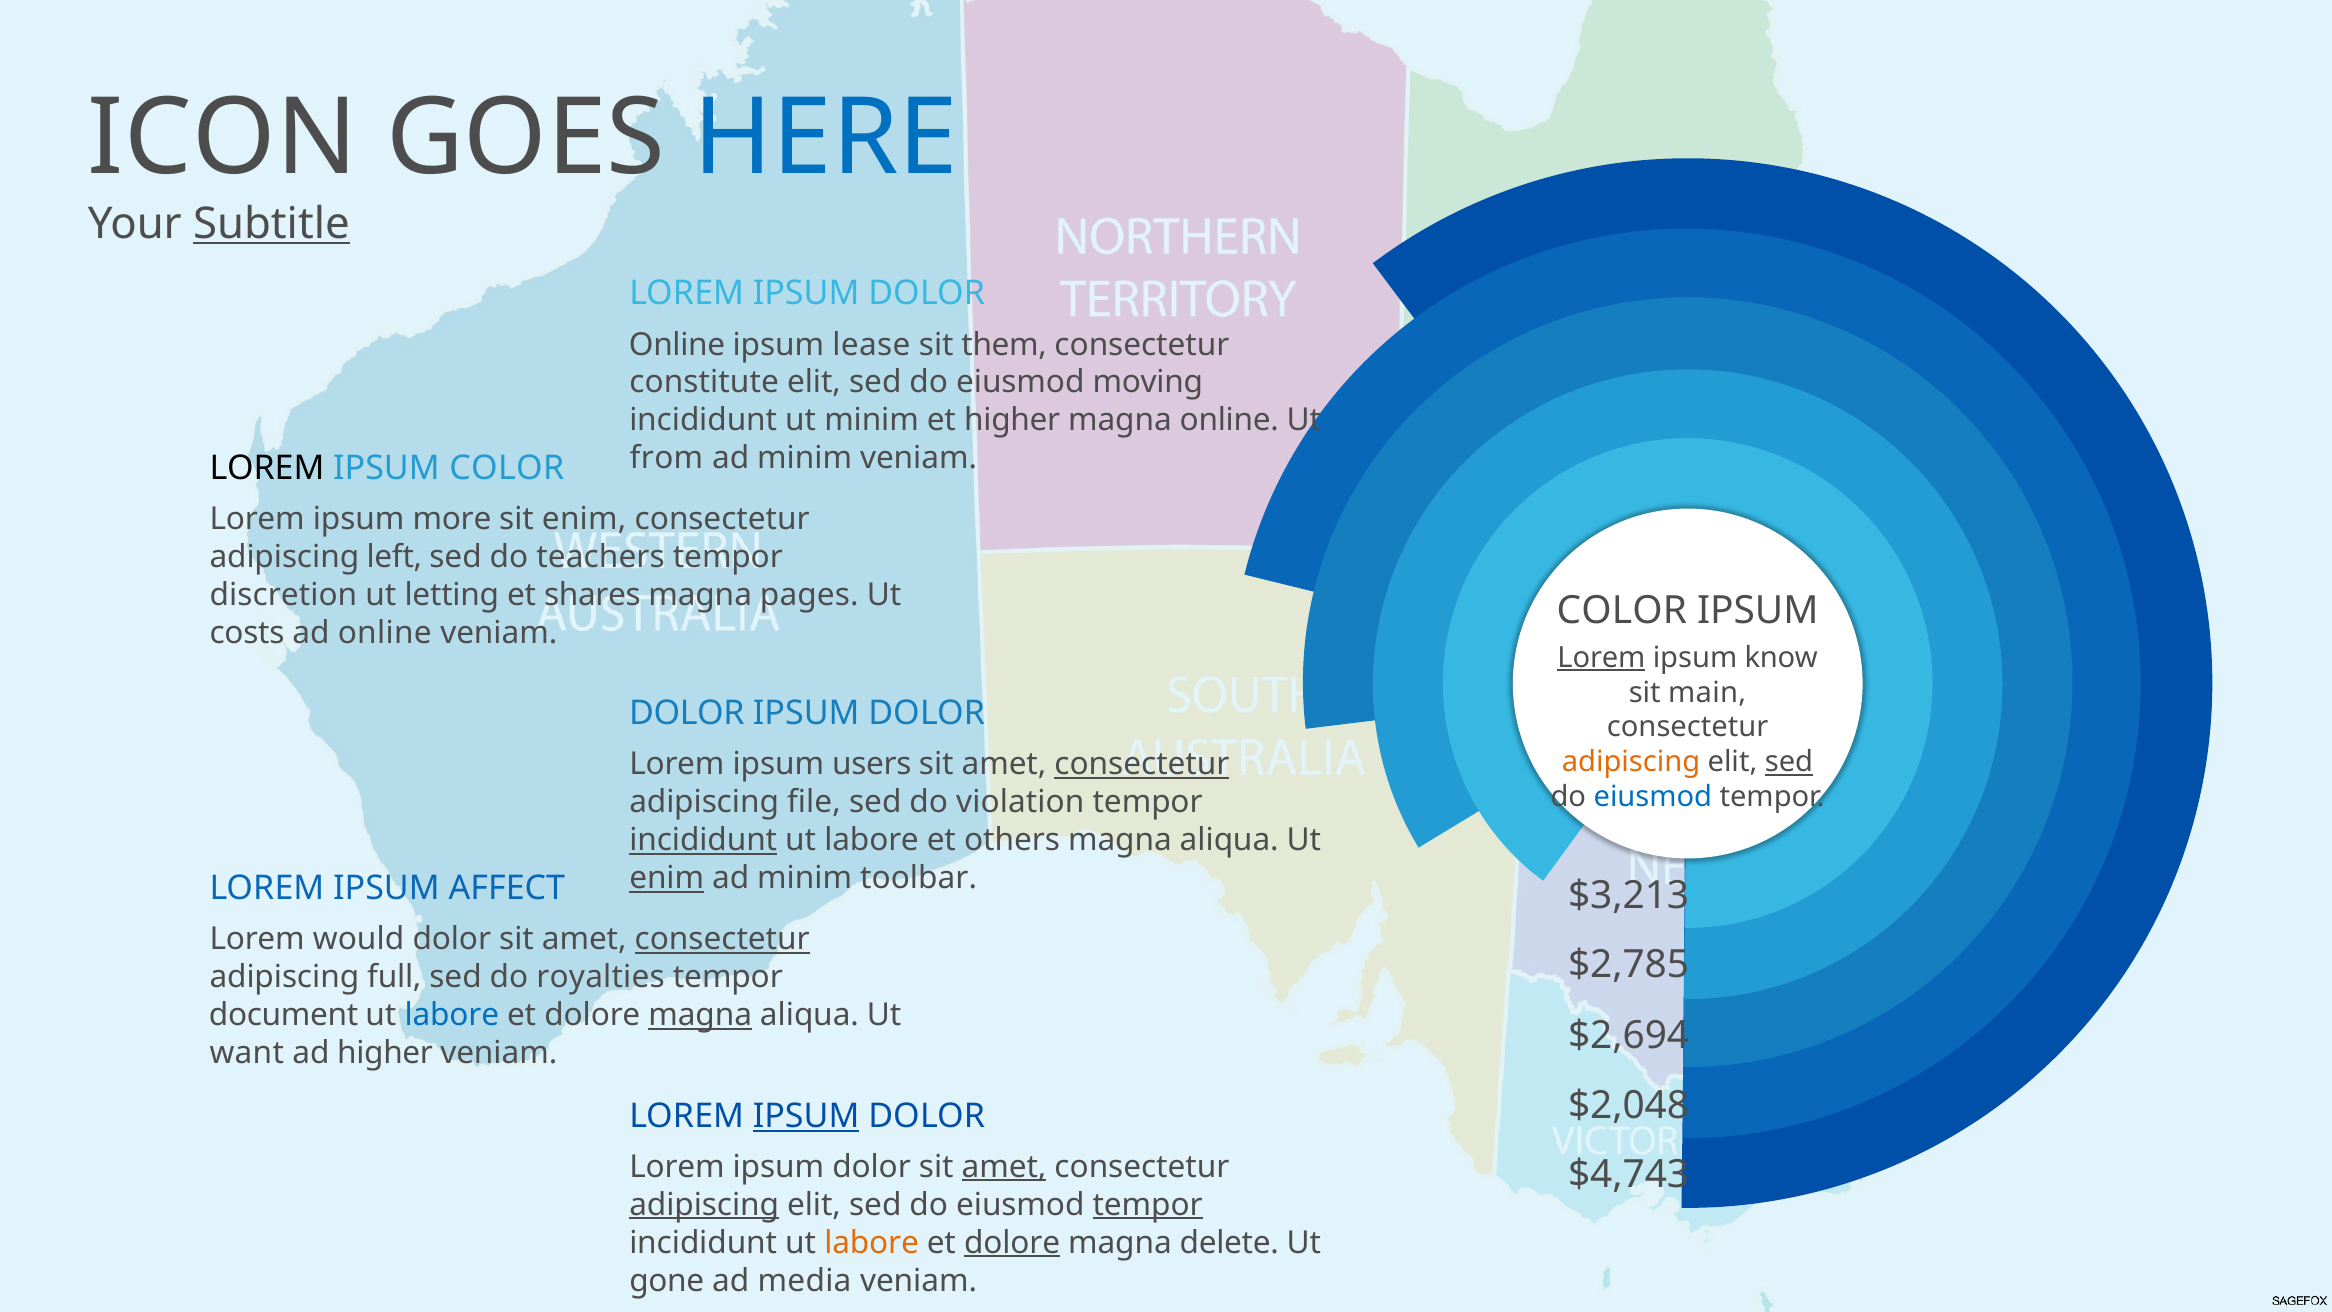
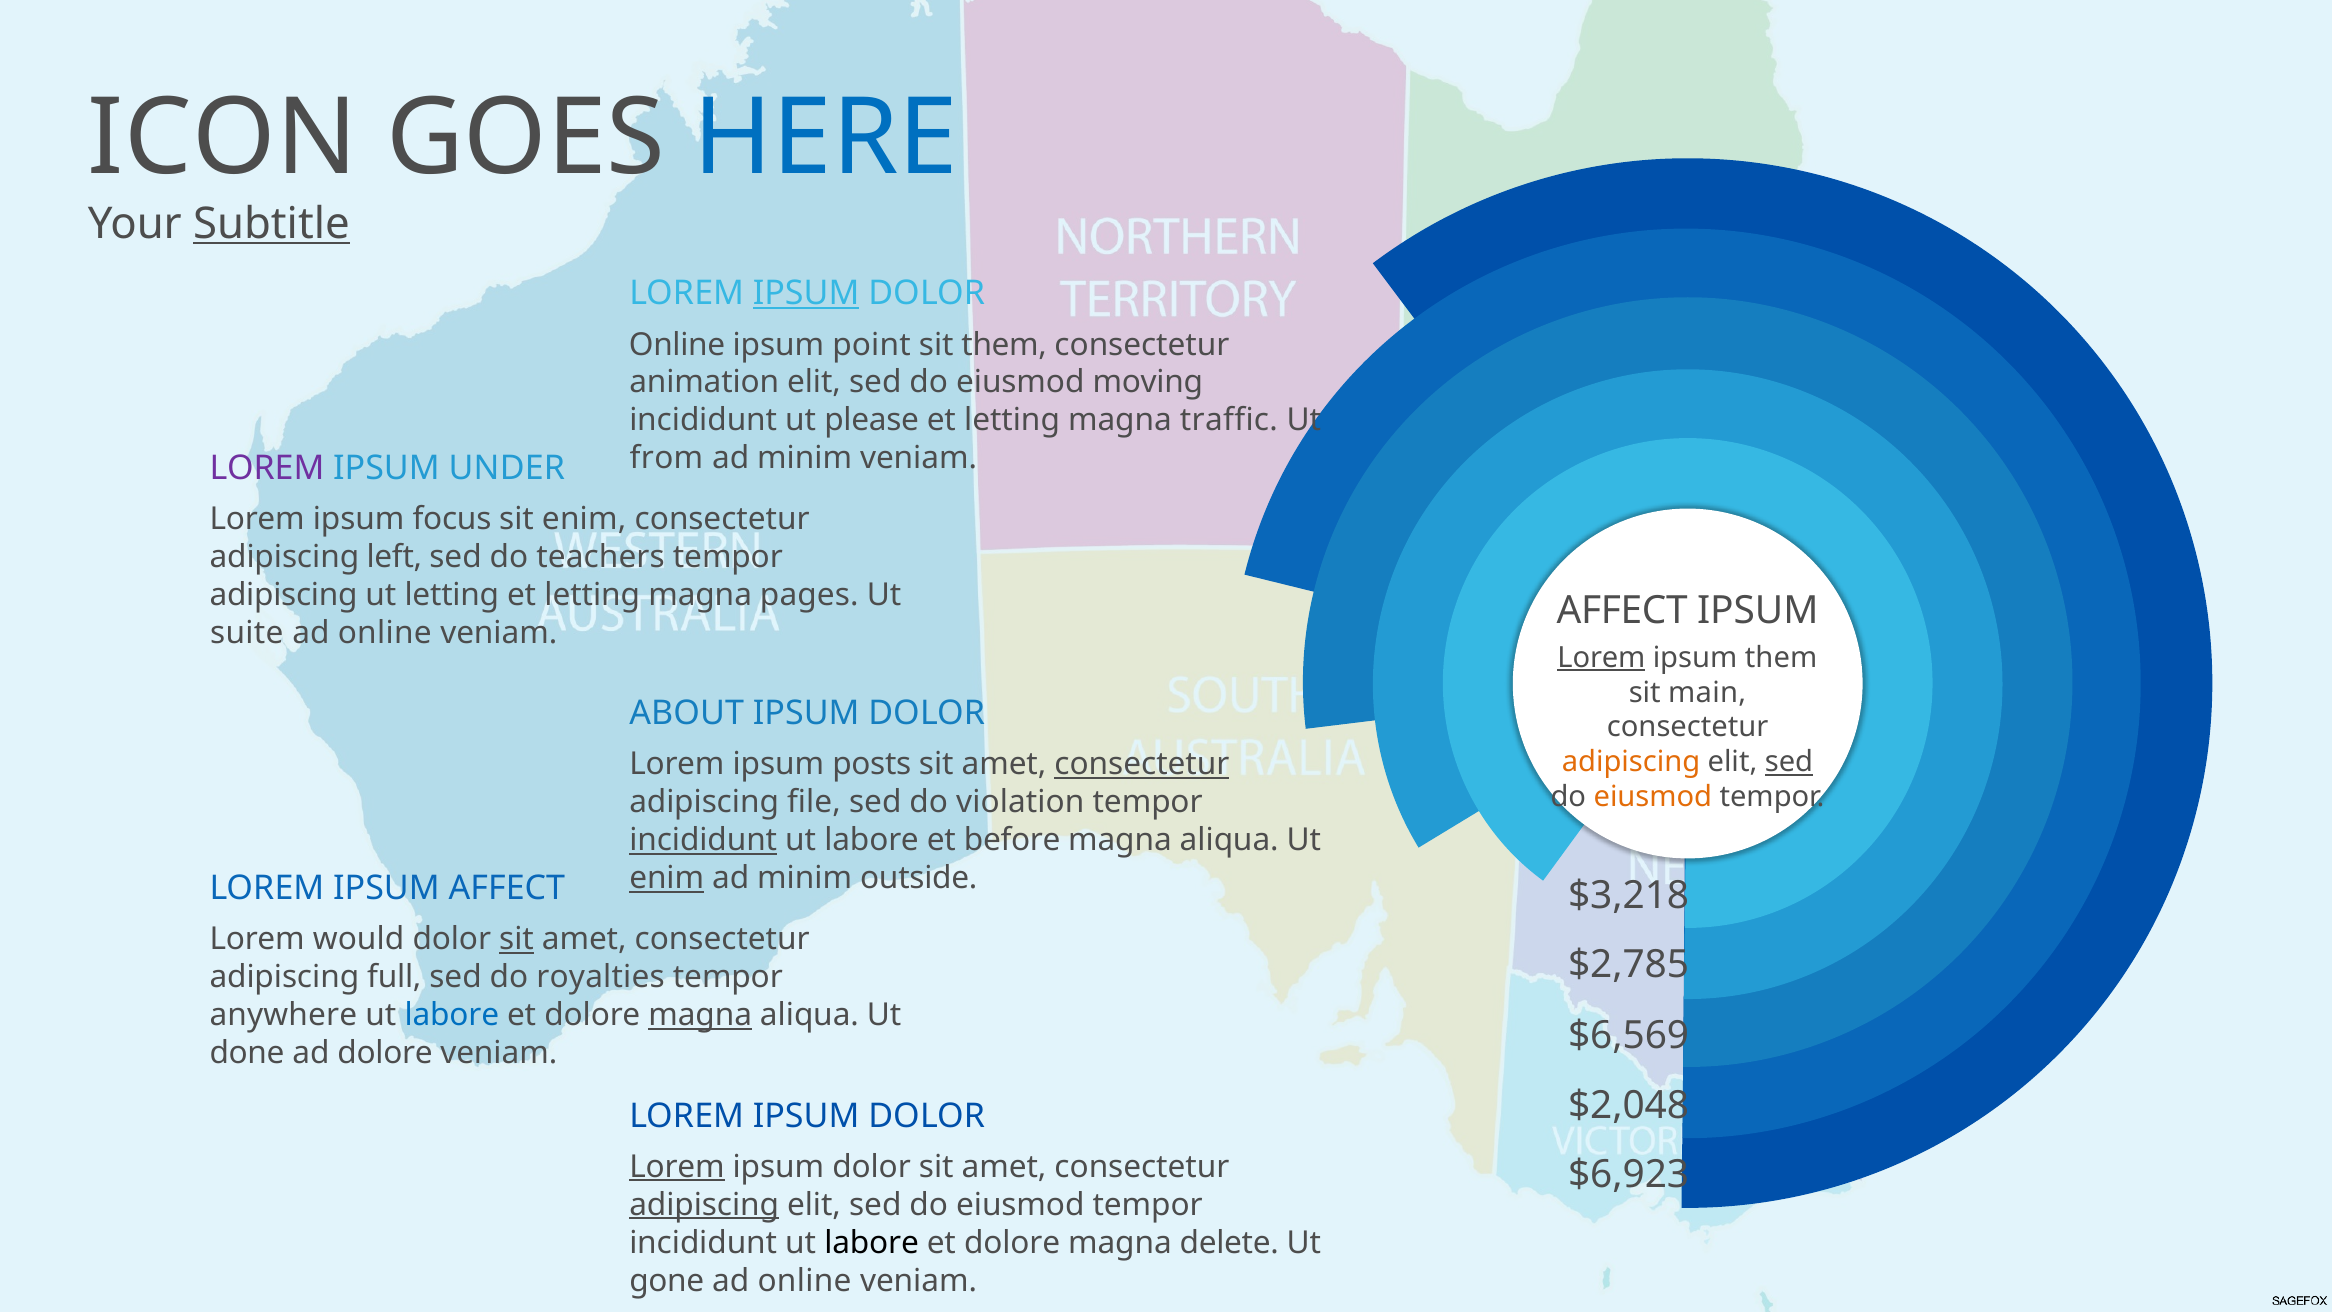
IPSUM underline: none -> present (806, 294)
lease: lease -> point (871, 345)
constitute: constitute -> animation (704, 382)
ut minim: minim -> please (872, 420)
higher: higher -> letting (1012, 420)
magna online: online -> traffic (1229, 420)
LOREM colour: black -> purple (267, 469)
IPSUM COLOR: COLOR -> UNDER (507, 469)
more: more -> focus (452, 519)
discretion: discretion -> adipiscing (284, 595)
shares: shares -> letting (592, 595)
COLOR: COLOR -> AFFECT (1622, 610)
costs: costs -> suite (247, 633)
ipsum know: know -> them (1781, 657)
DOLOR: DOLOR -> ABOUT (687, 713)
users: users -> posts (872, 764)
eiusmod colour: blue -> orange (1653, 797)
others: others -> before (1012, 840)
toolbar: toolbar -> outside (919, 878)
$3,213: $3,213 -> $3,218 (1629, 896)
sit underline: none -> present (516, 939)
consectetur underline: present -> none (722, 939)
document: document -> anywhere (283, 1015)
$2,694: $2,694 -> $6,569 (1629, 1035)
want: want -> done (247, 1053)
ad higher: higher -> dolore (385, 1053)
IPSUM underline: present -> none (806, 1116)
Lorem underline: none -> present (677, 1167)
amet underline: present -> none (1004, 1167)
$4,743: $4,743 -> $6,923 (1629, 1174)
tempor underline: present -> none (1148, 1204)
labore colour: orange -> black (872, 1242)
dolore underline: present -> none (1012, 1242)
media: media -> online (804, 1280)
